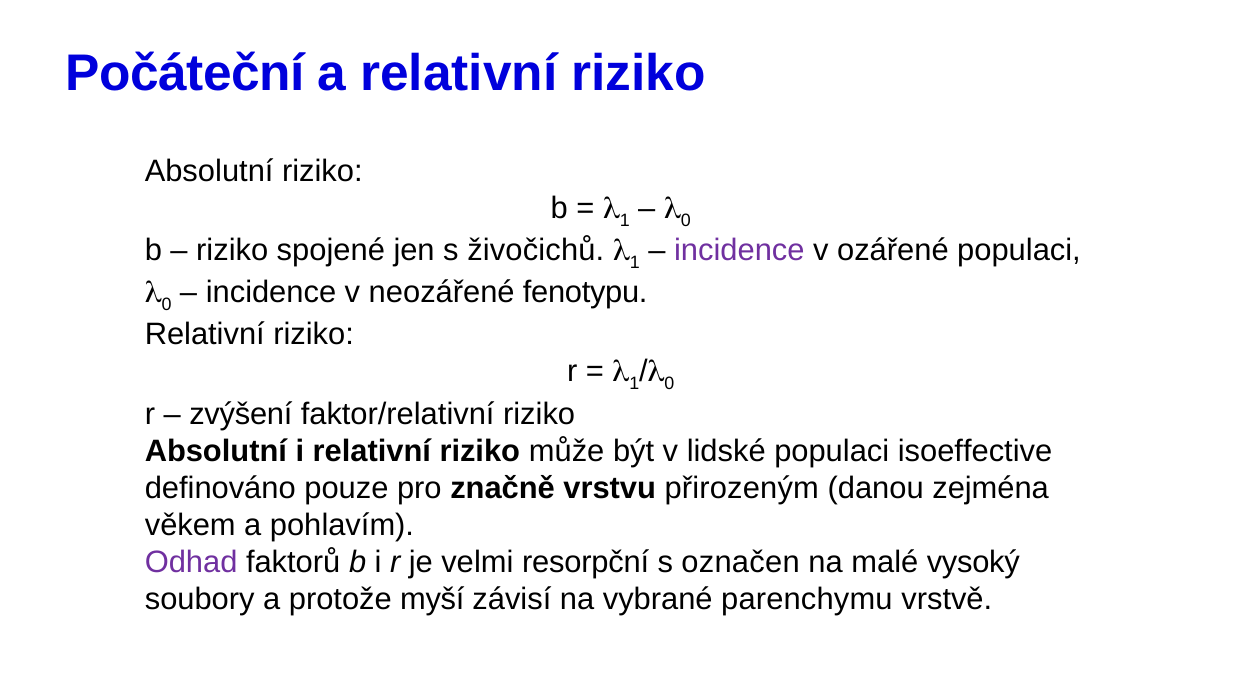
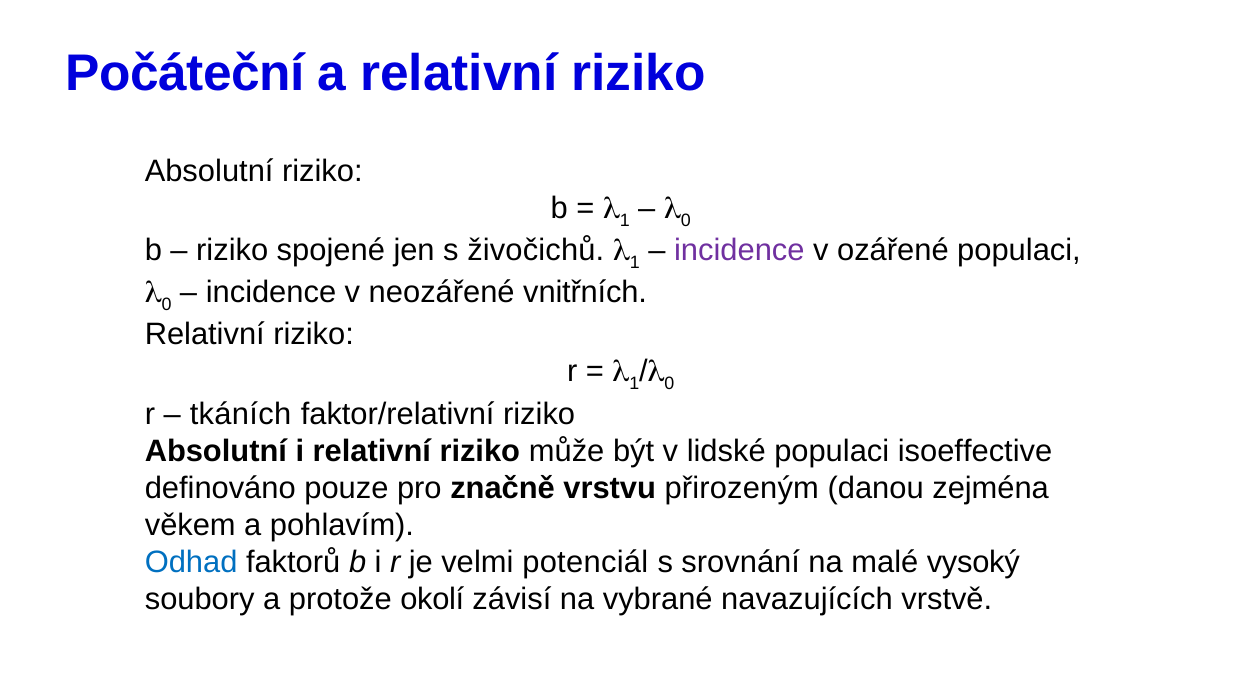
fenotypu: fenotypu -> vnitřních (585, 292)
zvýšení: zvýšení -> tkáních (241, 414)
Odhad colour: purple -> blue (191, 562)
resorpční: resorpční -> potenciál (585, 562)
označen: označen -> srovnání (741, 562)
myší: myší -> okolí (432, 599)
parenchymu: parenchymu -> navazujících (807, 599)
